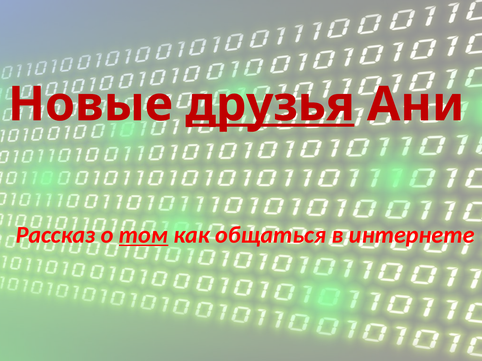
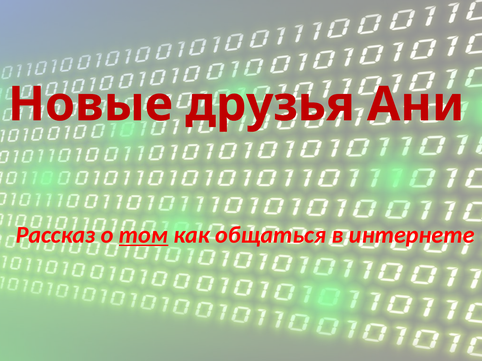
друзья underline: present -> none (270, 105)
